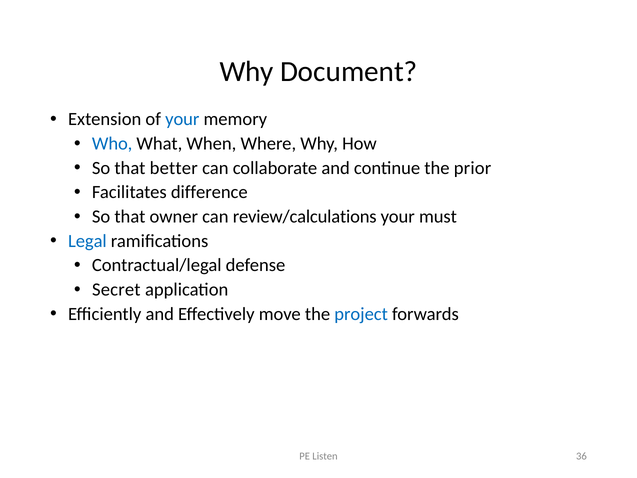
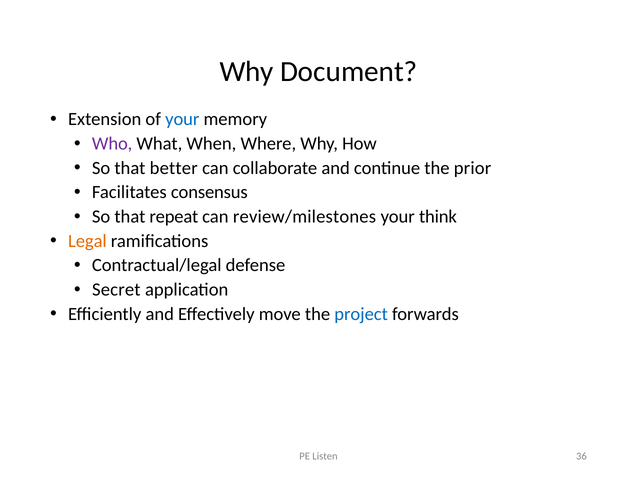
Who colour: blue -> purple (112, 144)
difference: difference -> consensus (209, 192)
owner: owner -> repeat (174, 217)
review/calculations: review/calculations -> review/milestones (304, 217)
must: must -> think (438, 217)
Legal colour: blue -> orange (87, 241)
